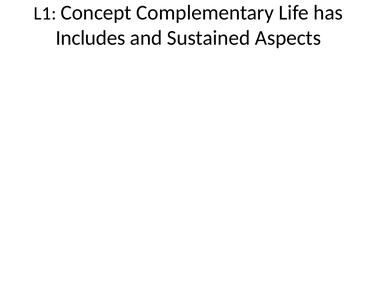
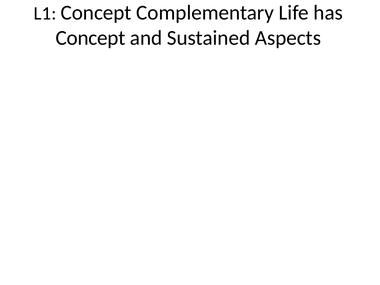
Includes: Includes -> Concept (90, 38)
